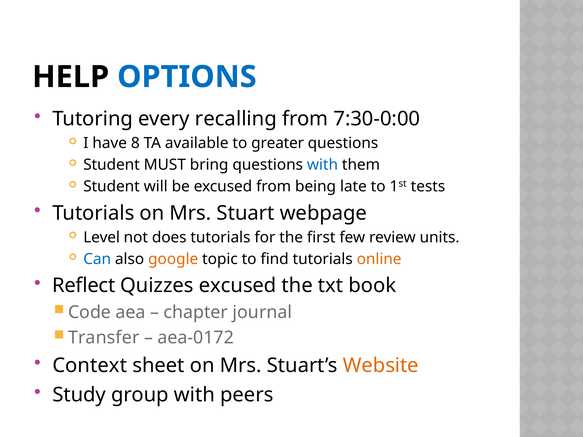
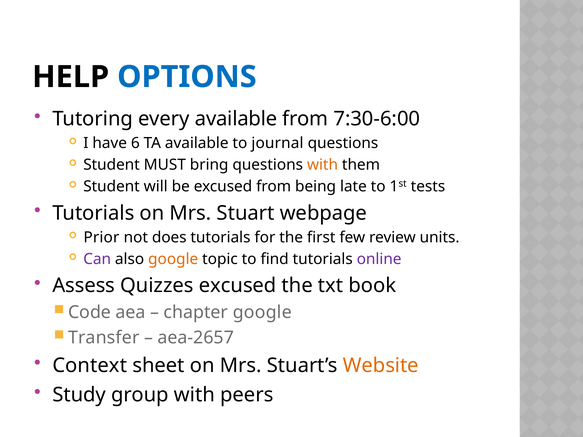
every recalling: recalling -> available (236, 119)
7:30-0:00: 7:30-0:00 -> 7:30-6:00 (377, 119)
8: 8 -> 6 (135, 143)
greater: greater -> journal (277, 143)
with colour: blue -> orange (322, 165)
Level: Level -> Prior (101, 238)
Can colour: blue -> purple (97, 259)
online colour: orange -> purple (379, 259)
Reflect: Reflect -> Assess (84, 286)
chapter journal: journal -> google (262, 313)
aea-0172: aea-0172 -> aea-2657 (196, 338)
